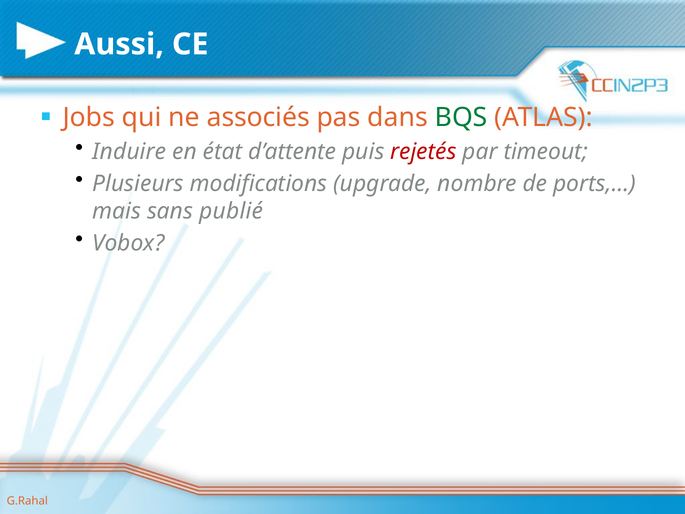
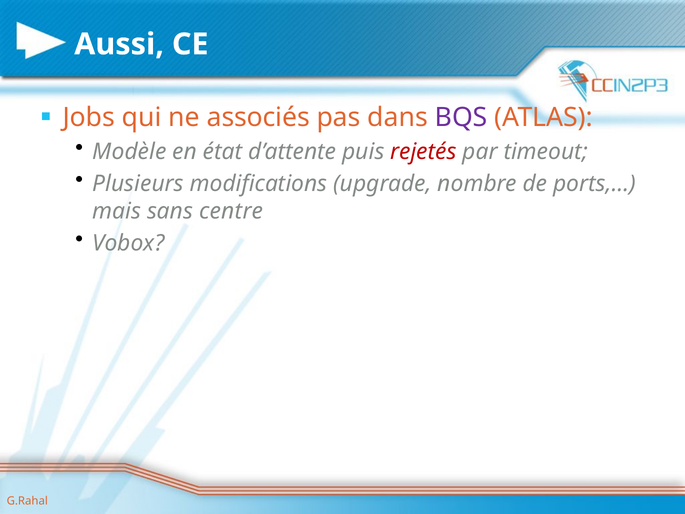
BQS colour: green -> purple (461, 118)
Induire: Induire -> Modèle (129, 152)
publié: publié -> centre (231, 211)
